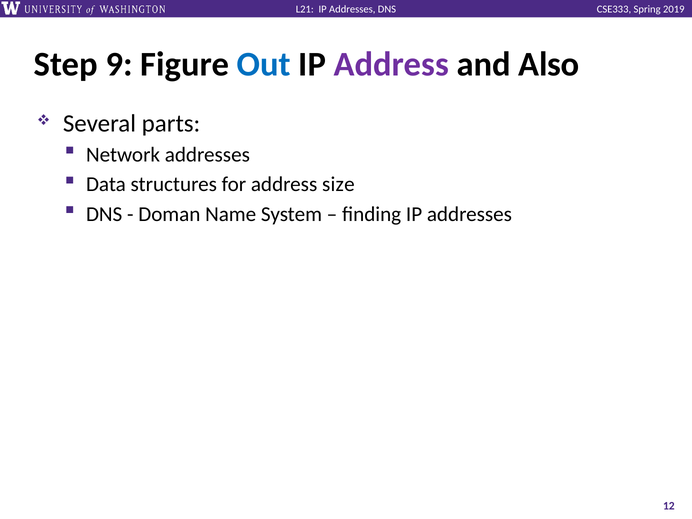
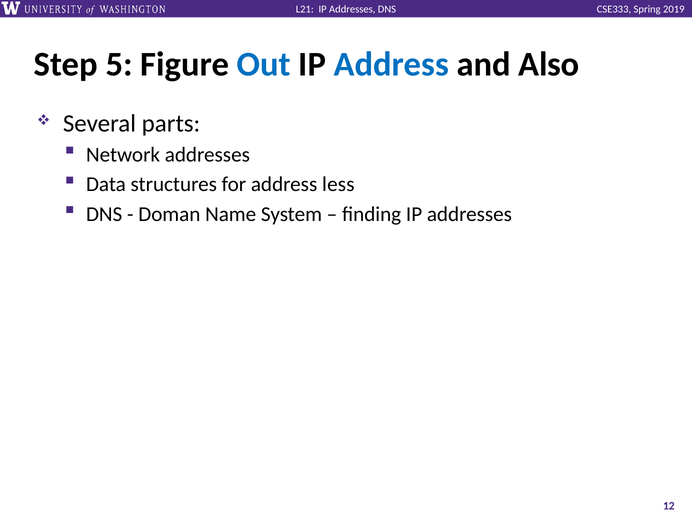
9: 9 -> 5 (119, 64)
Address colour: purple -> blue (391, 64)
size: size -> less (338, 184)
